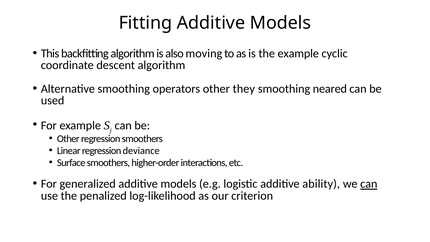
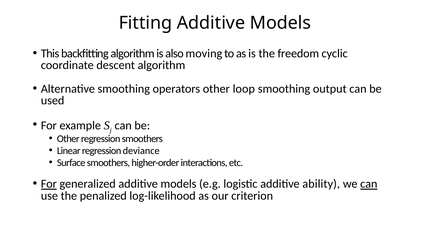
the example: example -> freedom (298, 53)
they: they -> loop (244, 89)
neared: neared -> output (330, 89)
For underline: none -> present (49, 184)
